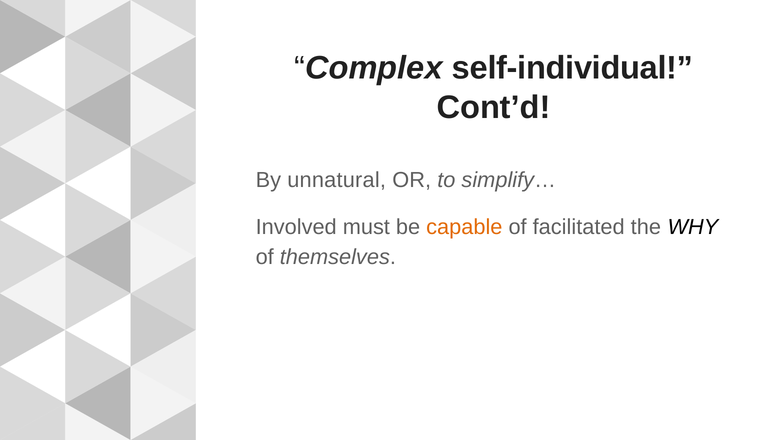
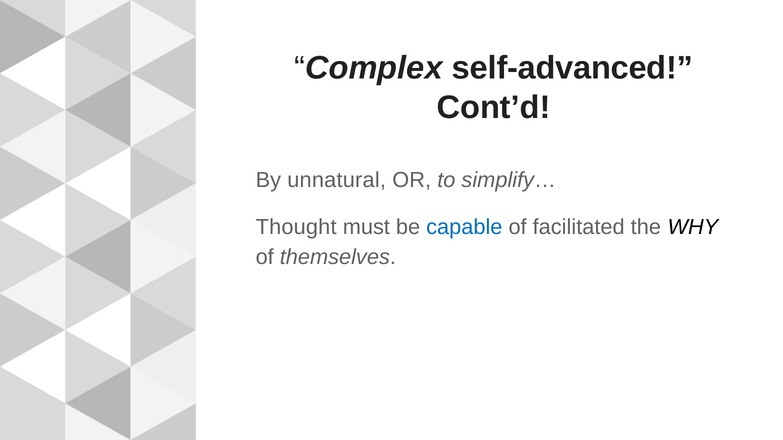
self-individual: self-individual -> self-advanced (573, 68)
Involved: Involved -> Thought (296, 228)
capable colour: orange -> blue (464, 228)
